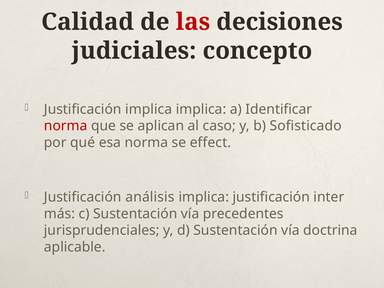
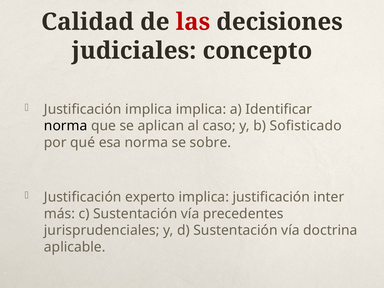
norma colour: red -> black (66, 126)
effect: effect -> sobre (210, 143)
análisis: análisis -> experto (150, 197)
